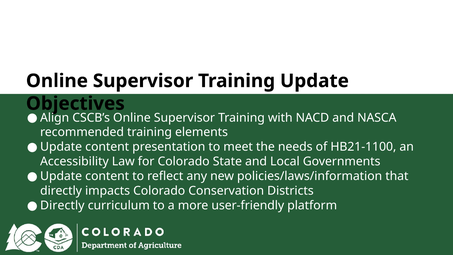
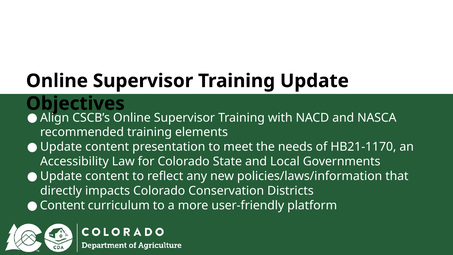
HB21-1100: HB21-1100 -> HB21-1170 (363, 147)
Directly: Directly -> Content (62, 205)
